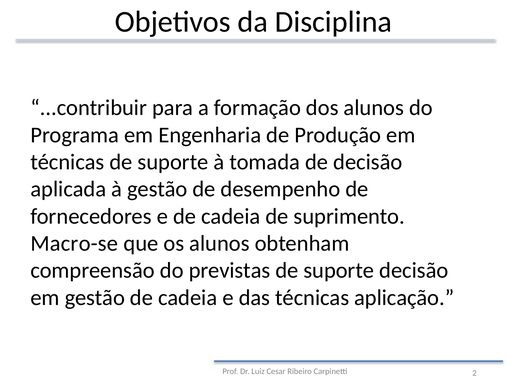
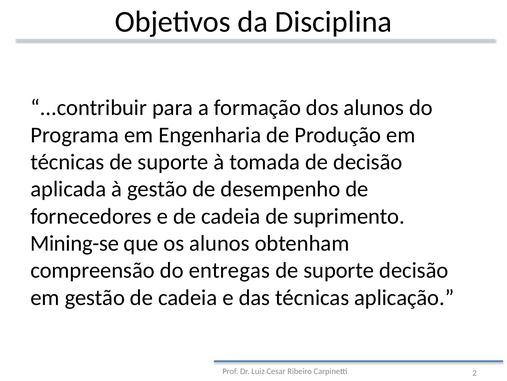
Macro-se: Macro-se -> Mining-se (74, 243)
previstas: previstas -> entregas (229, 270)
